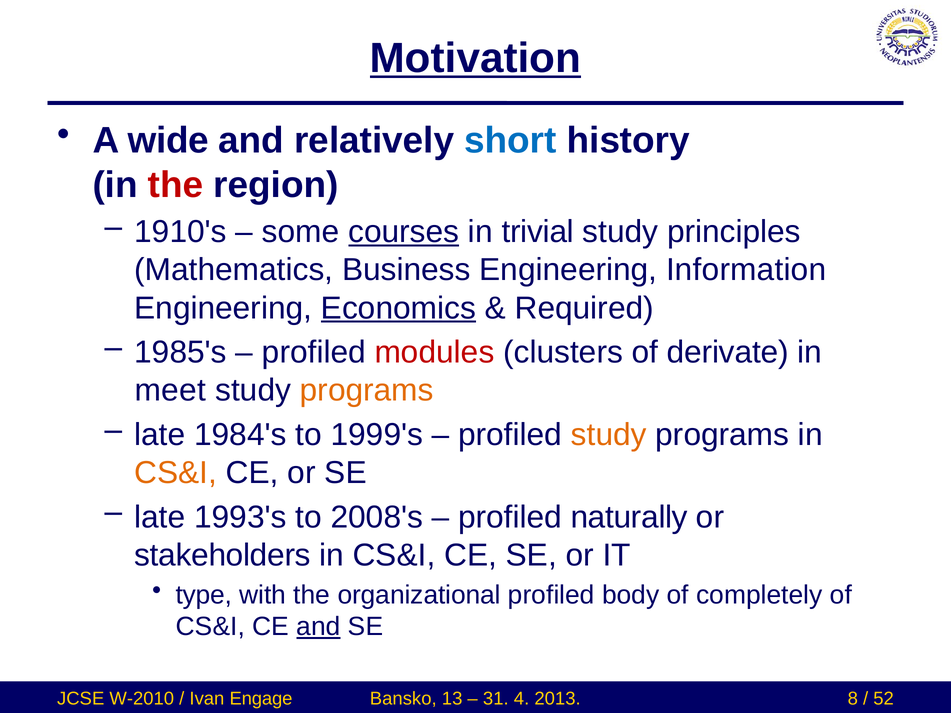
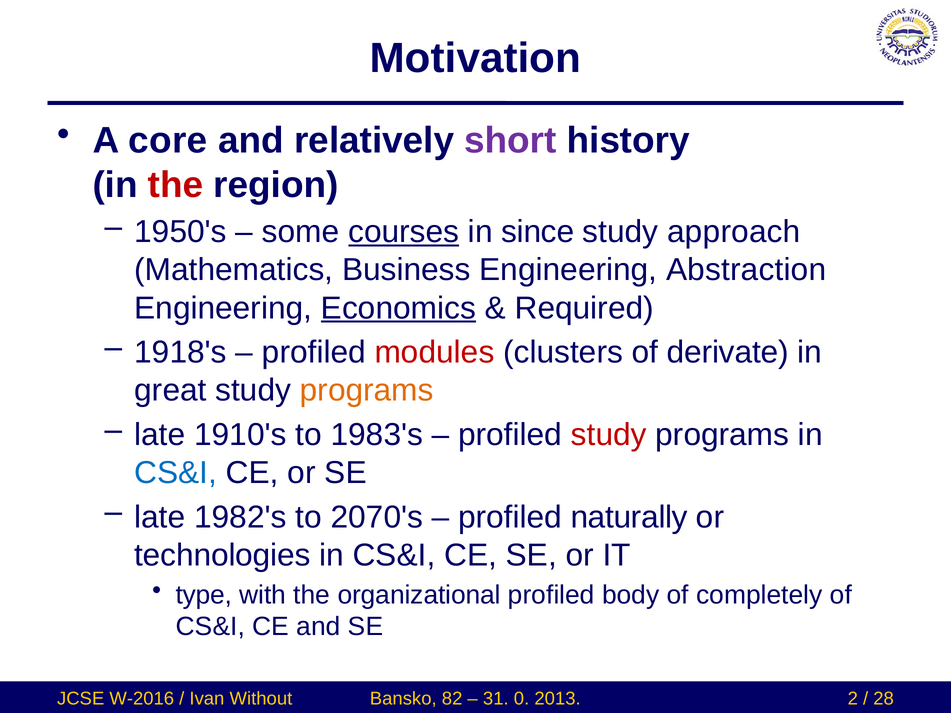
Motivation underline: present -> none (475, 58)
wide: wide -> core (168, 140)
short colour: blue -> purple (510, 140)
1910's: 1910's -> 1950's (181, 232)
trivial: trivial -> since (538, 232)
principles: principles -> approach (734, 232)
Information: Information -> Abstraction (746, 270)
1985's: 1985's -> 1918's (181, 353)
meet: meet -> great (170, 391)
1984's: 1984's -> 1910's (240, 435)
1999's: 1999's -> 1983's (377, 435)
study colour: orange -> red (609, 435)
CS&I colour: orange -> blue (176, 473)
1993's: 1993's -> 1982's (240, 517)
2008's: 2008's -> 2070's (377, 517)
stakeholders: stakeholders -> technologies (222, 555)
and underline: present -> none (318, 627)
W-2010: W-2010 -> W-2016 (142, 699)
Engage: Engage -> Without (261, 699)
13: 13 -> 82 (452, 699)
4: 4 -> 0 (522, 699)
8: 8 -> 2 (853, 699)
52: 52 -> 28 (884, 699)
